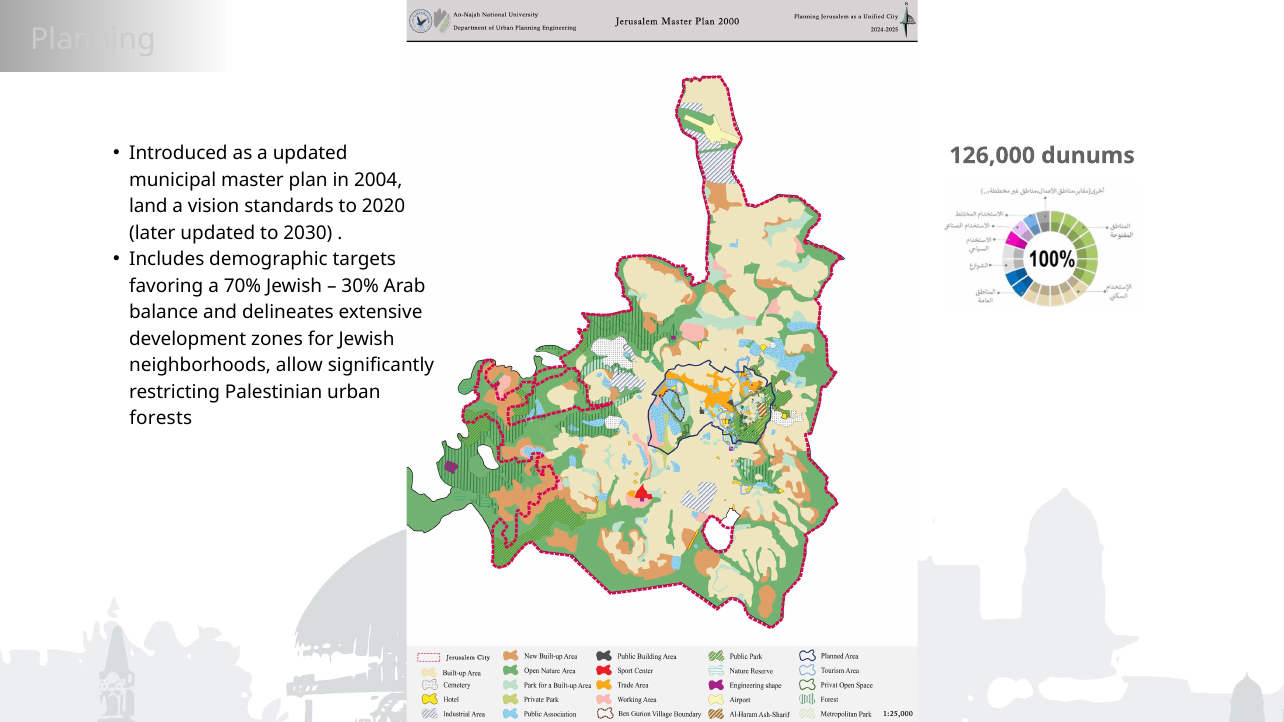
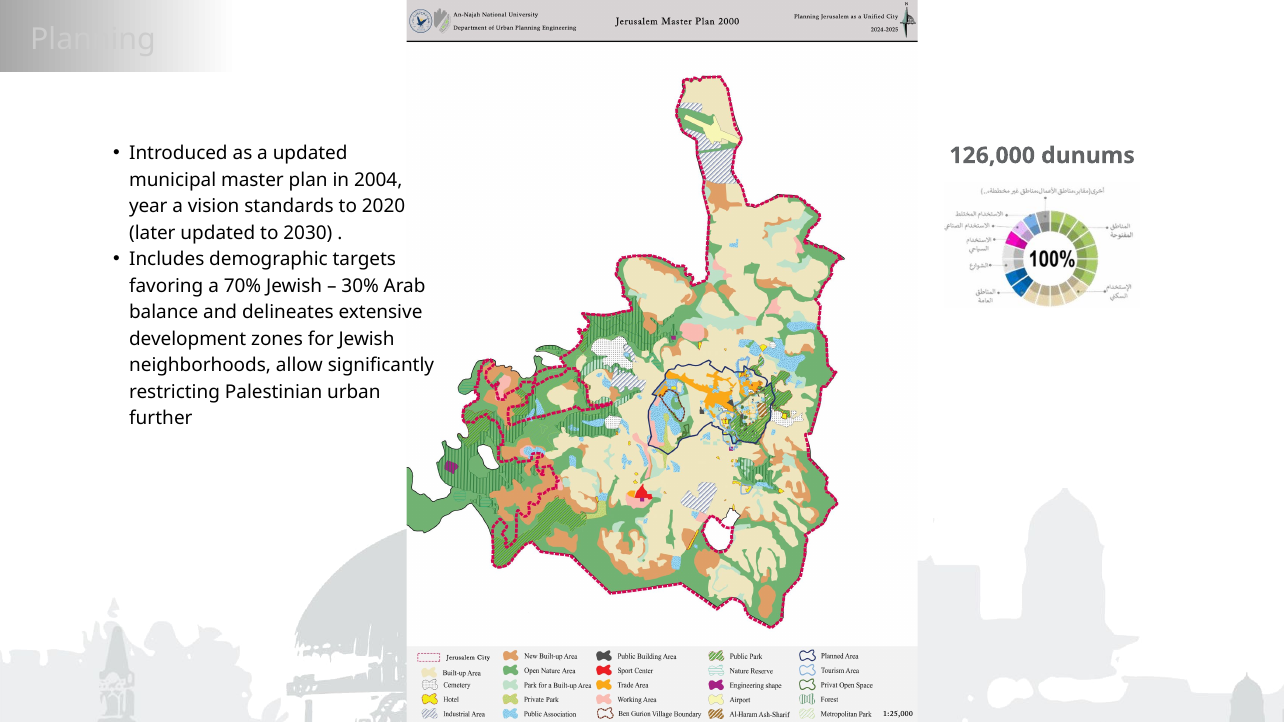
land: land -> year (148, 206)
forests: forests -> further (161, 418)
